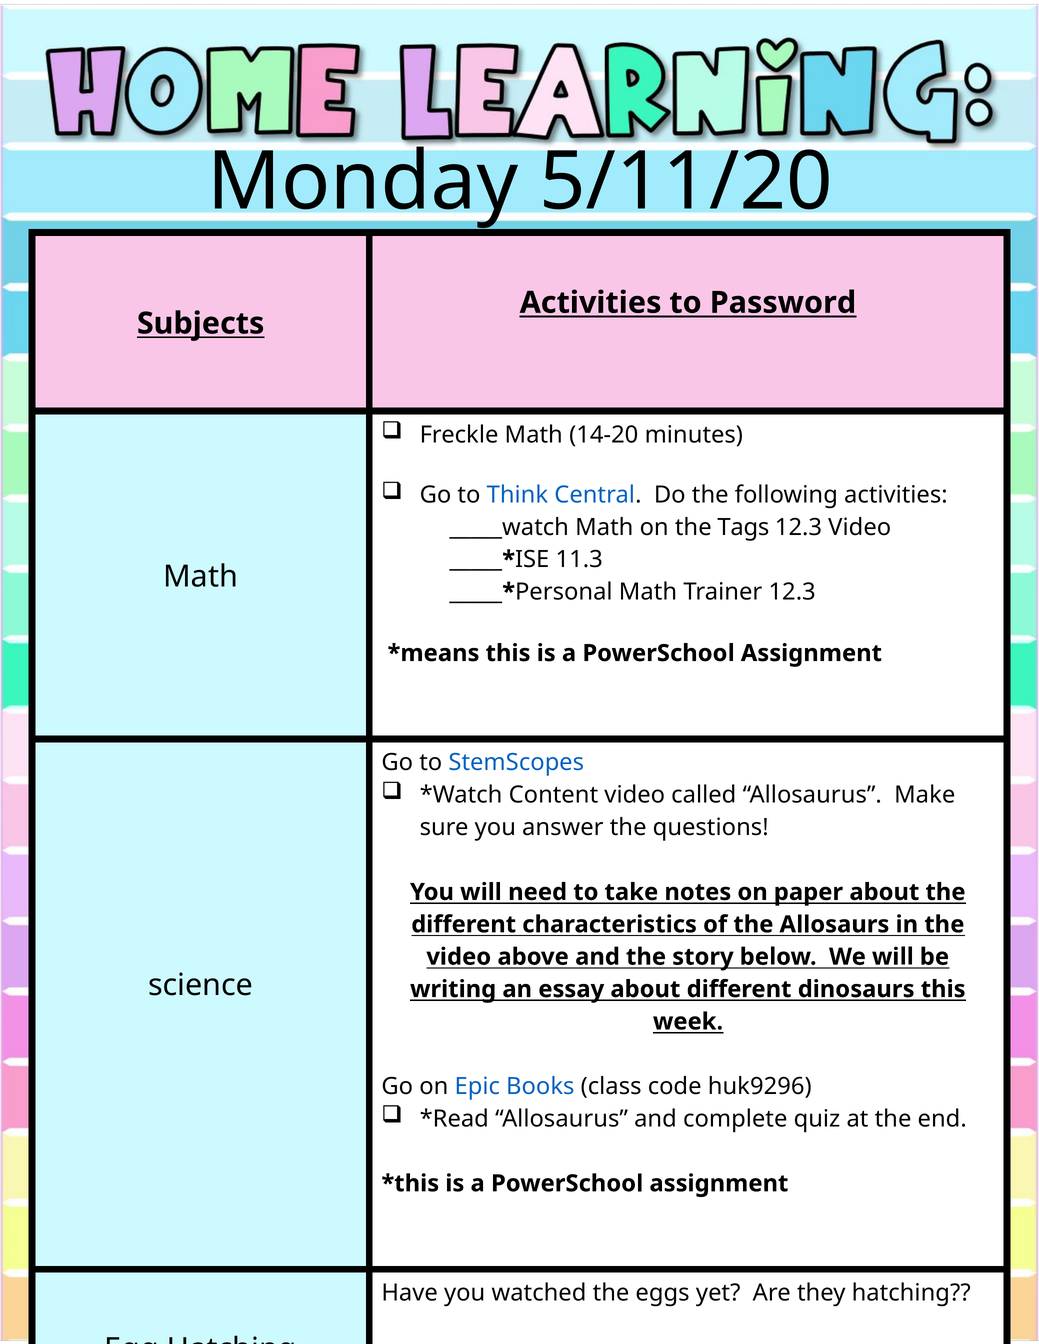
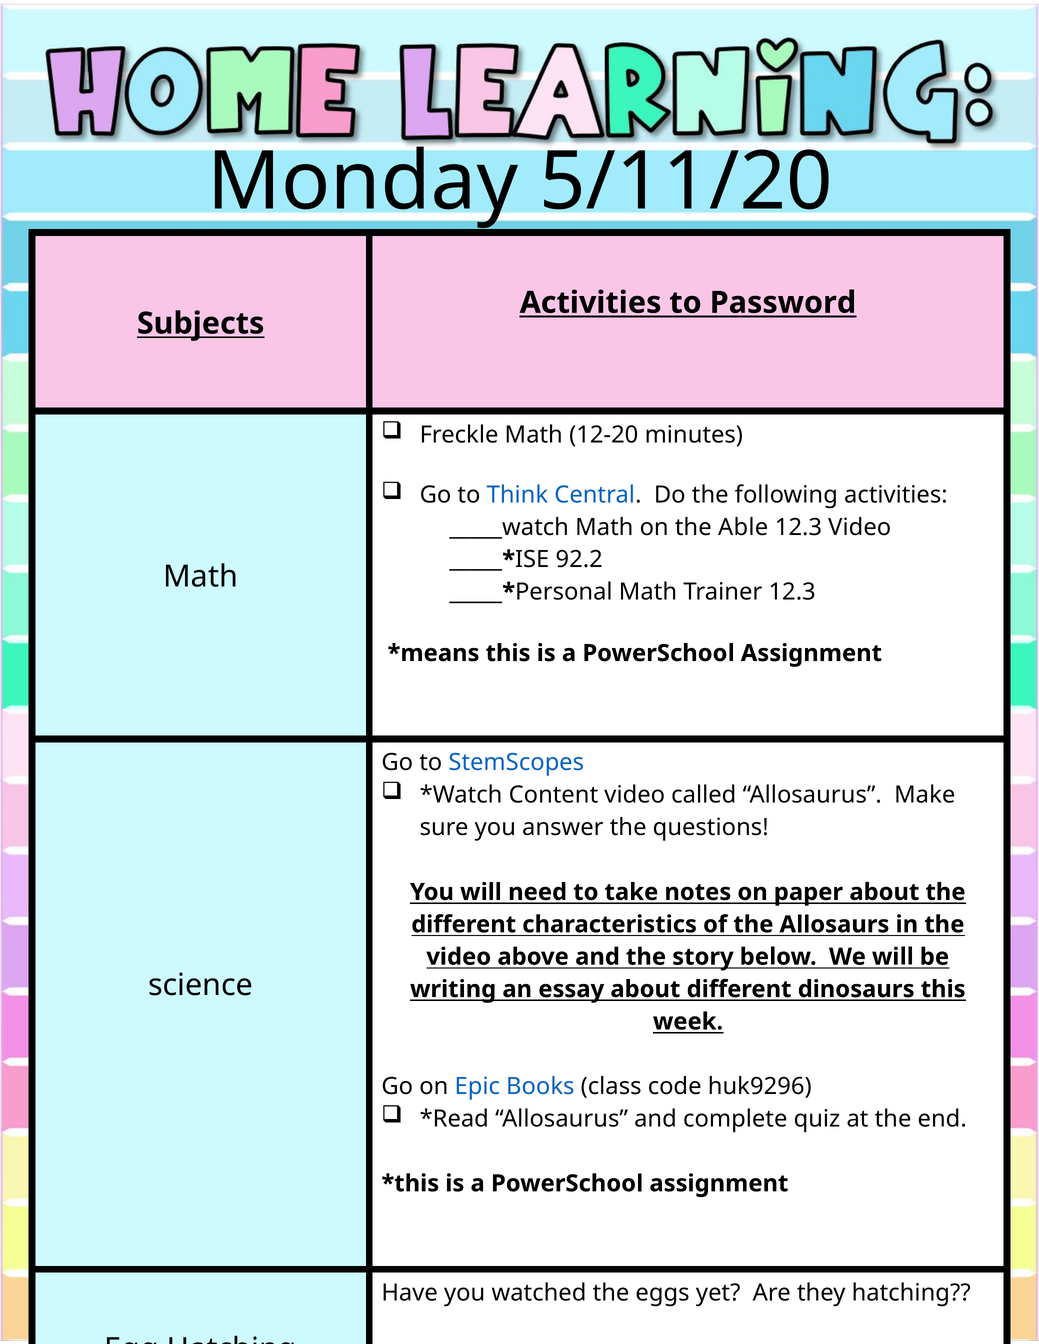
14-20: 14-20 -> 12-20 (604, 435)
Tags: Tags -> Able (743, 527)
11.3: 11.3 -> 92.2 (579, 560)
